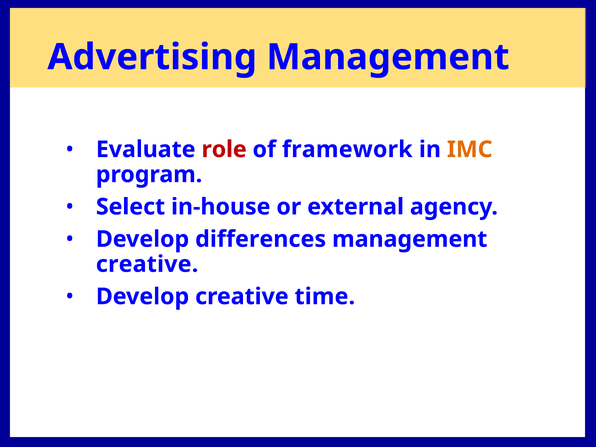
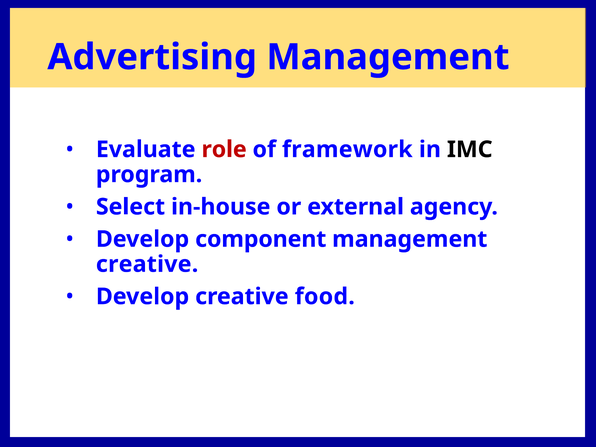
IMC colour: orange -> black (470, 149)
differences: differences -> component (261, 239)
time: time -> food (325, 297)
